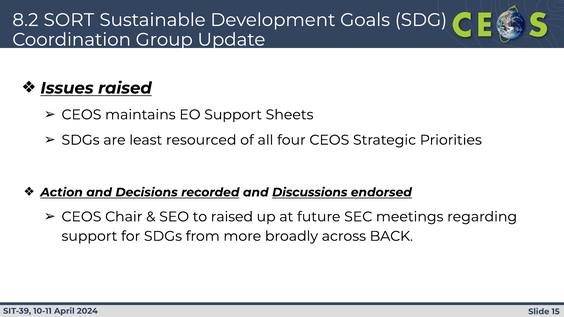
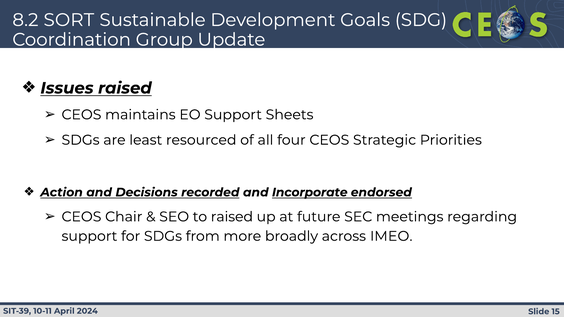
Discussions: Discussions -> Incorporate (310, 193)
BACK: BACK -> IMEO (391, 236)
